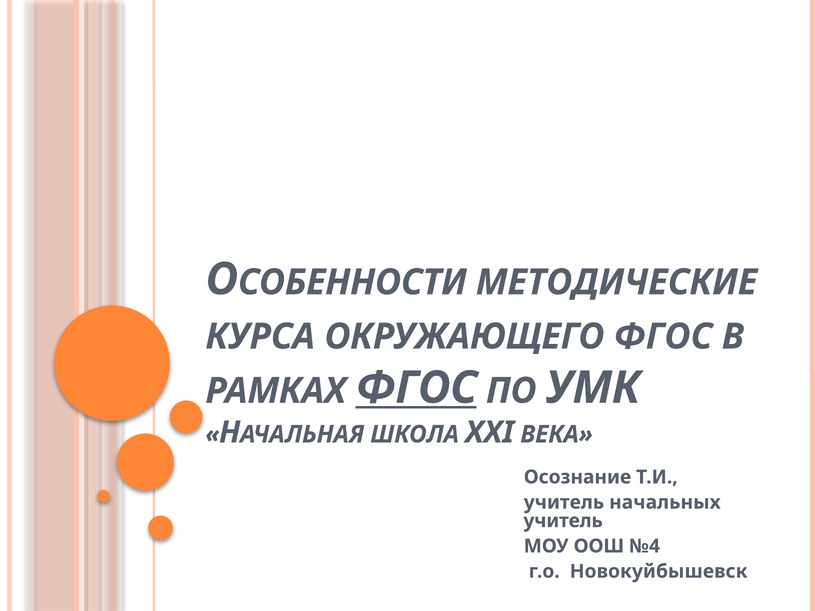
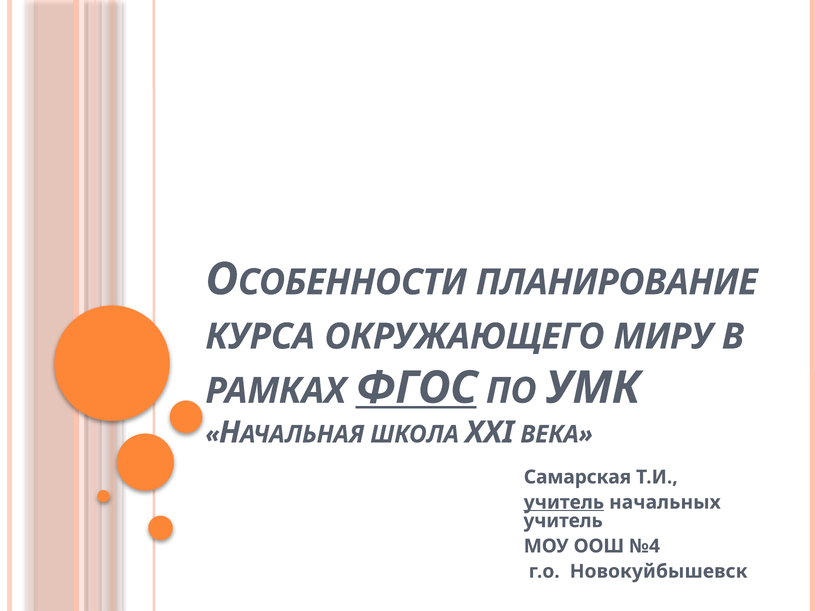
МЕТОДИЧЕСКИЕ: МЕТОДИЧЕСКИЕ -> ПЛАНИРОВАНИЕ (617, 282)
ОКРУЖАЮЩЕГО ФГОС: ФГОС -> МИРУ (663, 337)
Осознание: Осознание -> Самарская (577, 477)
учитель underline: none -> present (564, 503)
